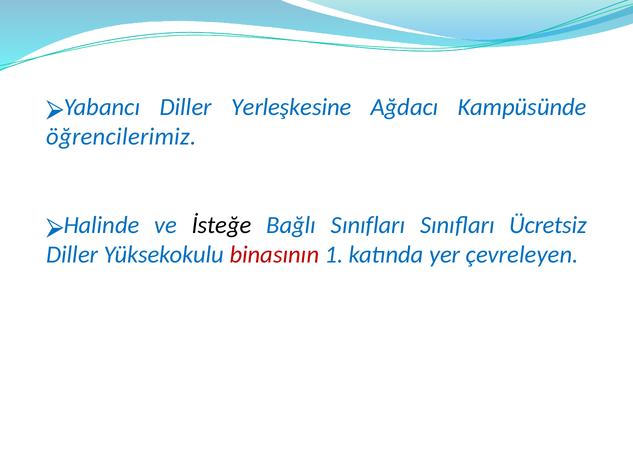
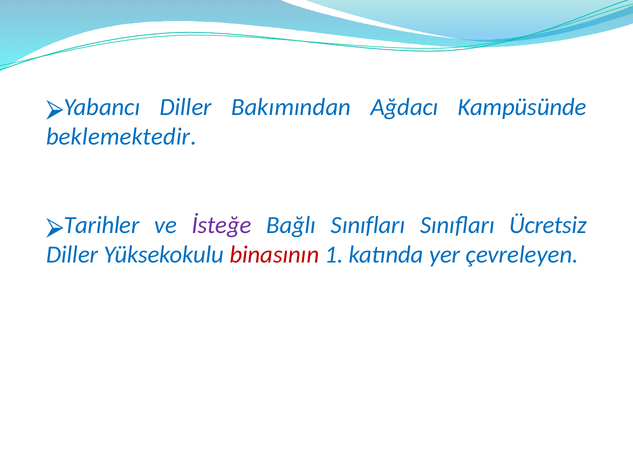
Yerleşkesine: Yerleşkesine -> Bakımından (291, 107)
öğrencilerimiz: öğrencilerimiz -> beklemektedir (121, 137)
Halinde: Halinde -> Tarihler (101, 226)
İsteğe colour: black -> purple (222, 226)
